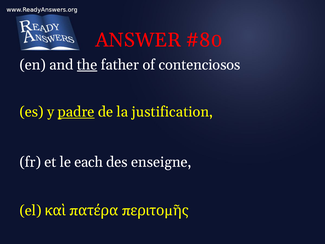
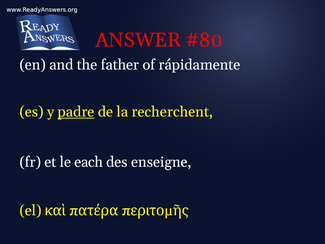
the underline: present -> none (87, 65)
contenciosos: contenciosos -> rápidamente (199, 65)
justification: justification -> recherchent (172, 112)
